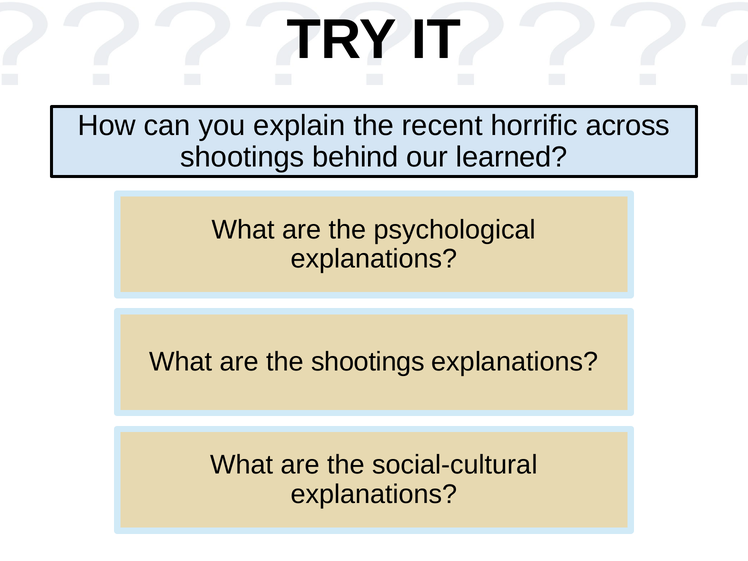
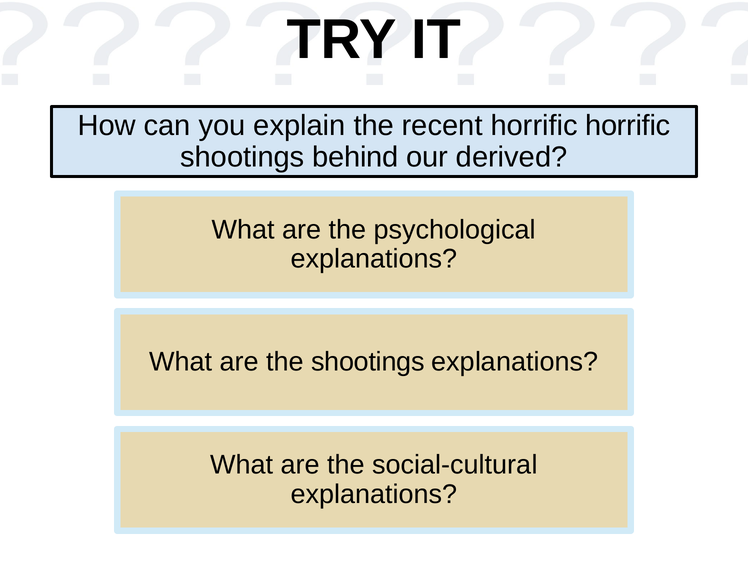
horrific across: across -> horrific (628, 126)
learned: learned -> derived (512, 157)
